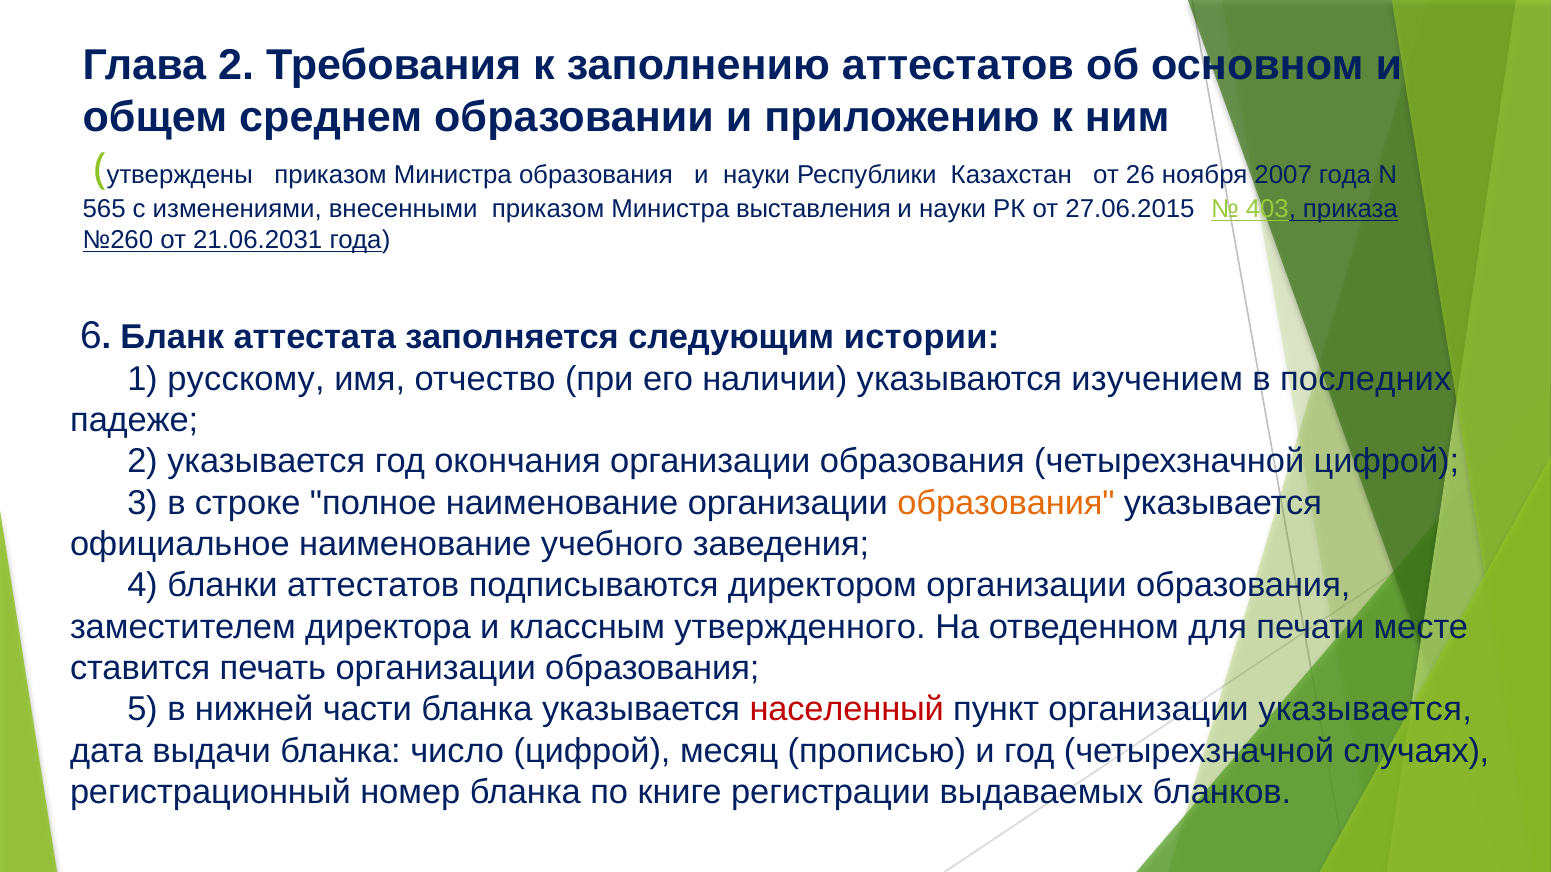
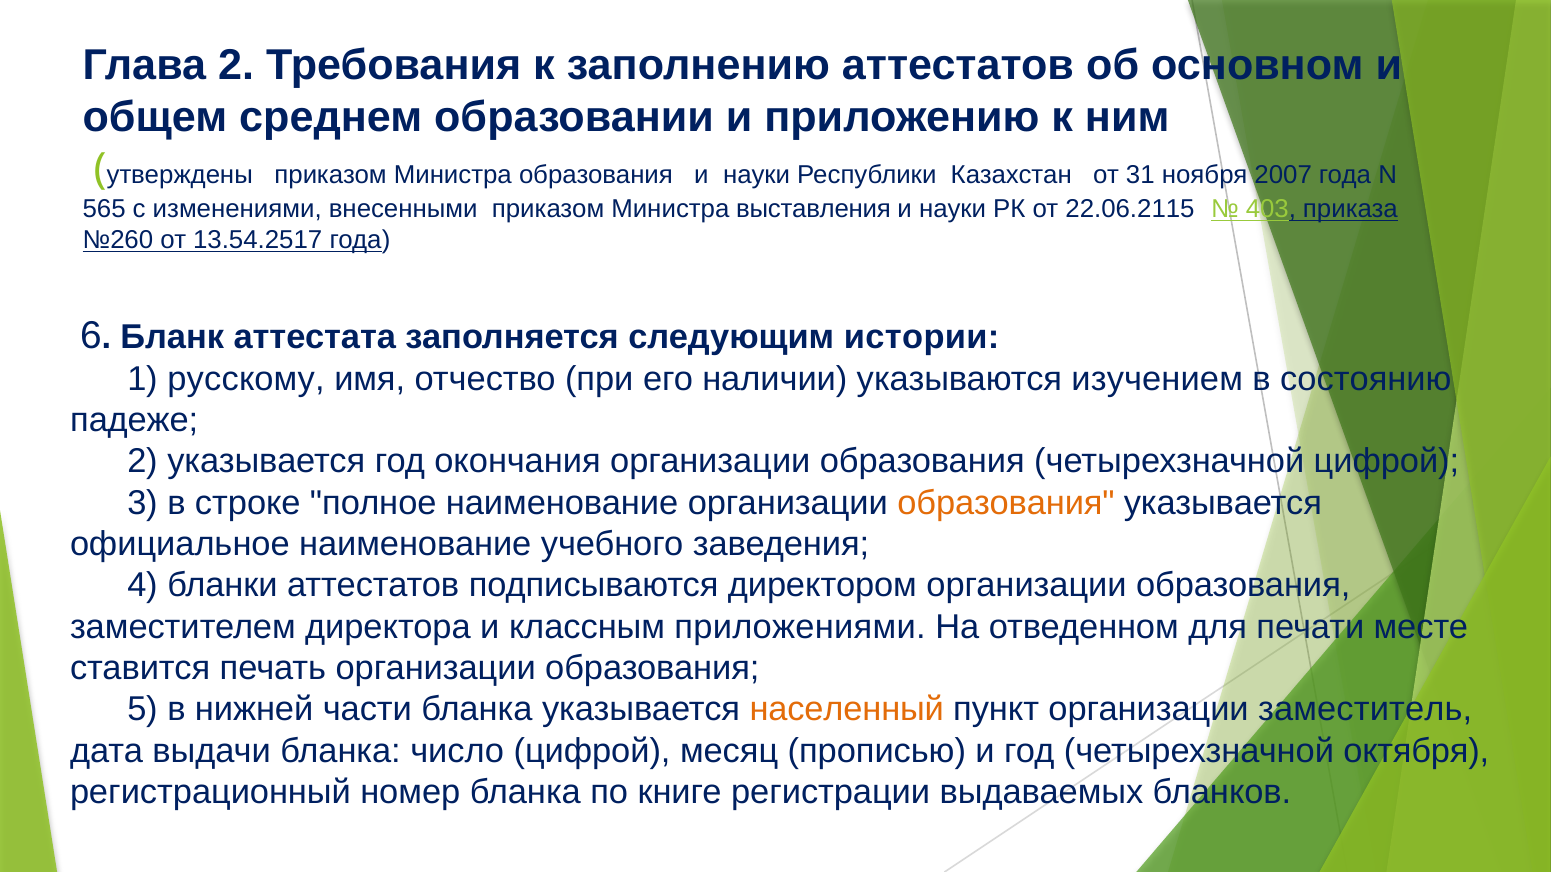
26: 26 -> 31 (1140, 175)
27.06.2015: 27.06.2015 -> 22.06.2115 (1130, 209)
21.06.2031: 21.06.2031 -> 13.54.2517 (258, 240)
последних: последних -> состоянию (1366, 379)
утвержденного: утвержденного -> приложениями (800, 627)
населенный colour: red -> orange (847, 710)
организации указывается: указывается -> заместитель (1365, 710)
случаях: случаях -> октября (1416, 751)
